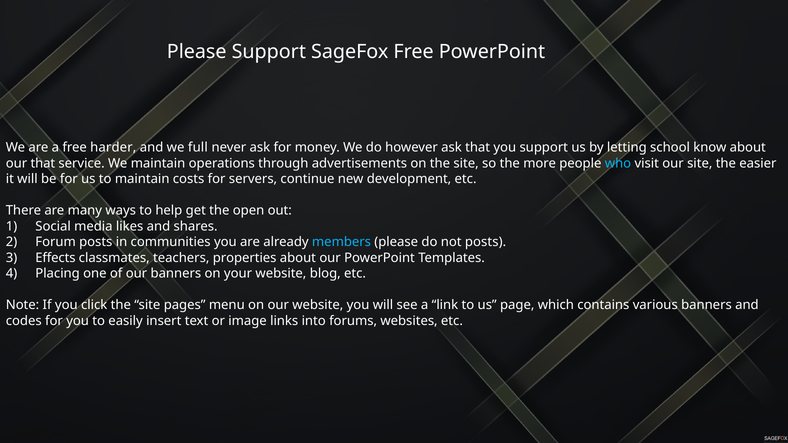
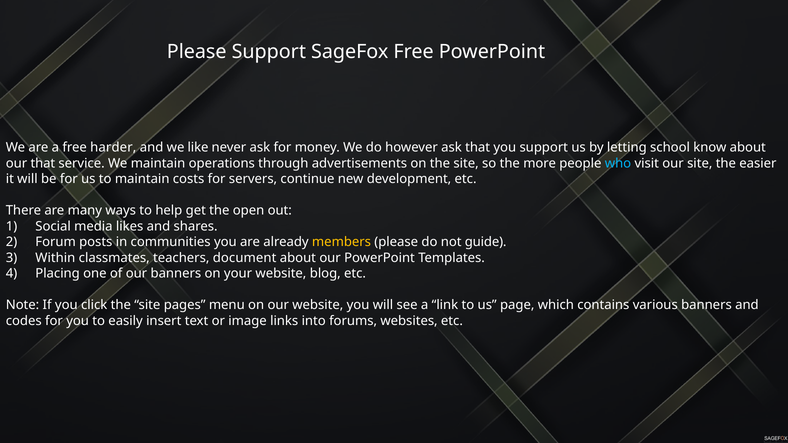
full: full -> like (198, 148)
members colour: light blue -> yellow (342, 242)
not posts: posts -> guide (486, 242)
Effects: Effects -> Within (55, 258)
properties: properties -> document (245, 258)
